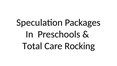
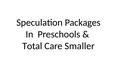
Rocking: Rocking -> Smaller (80, 46)
